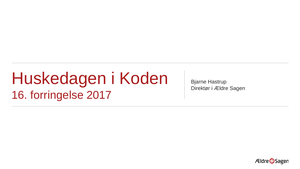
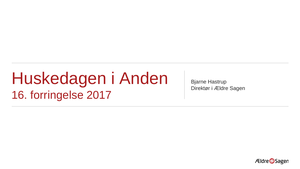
Koden: Koden -> Anden (144, 78)
